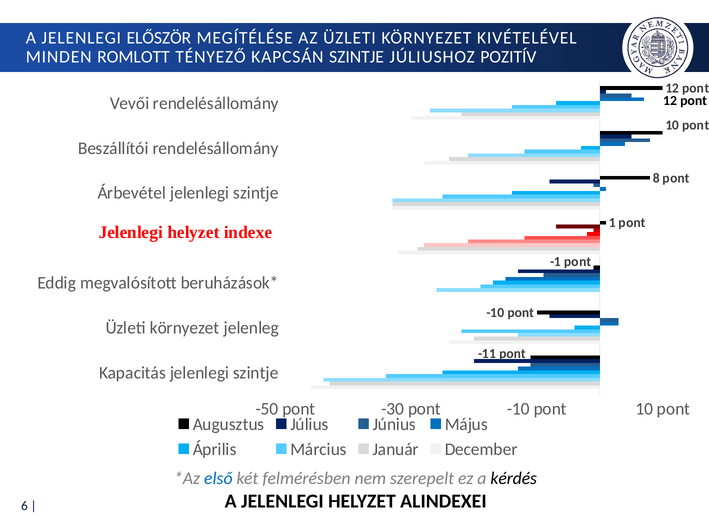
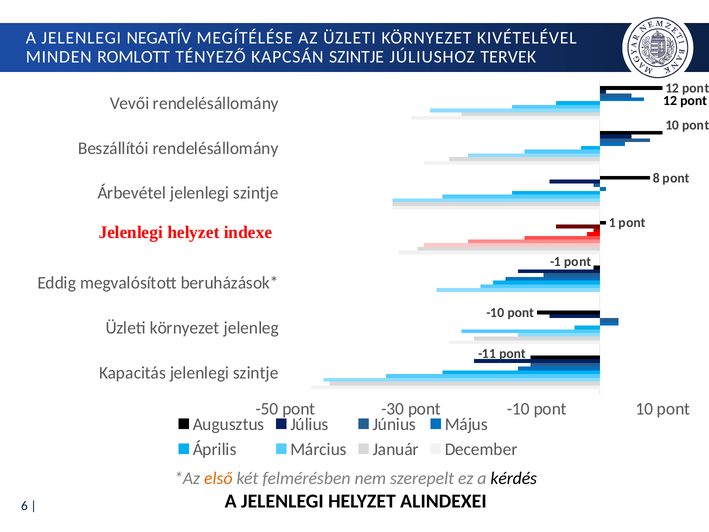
ELŐSZÖR: ELŐSZÖR -> NEGATÍV (159, 38)
POZITÍV: POZITÍV -> TERVEK (508, 57)
első colour: blue -> orange (218, 478)
